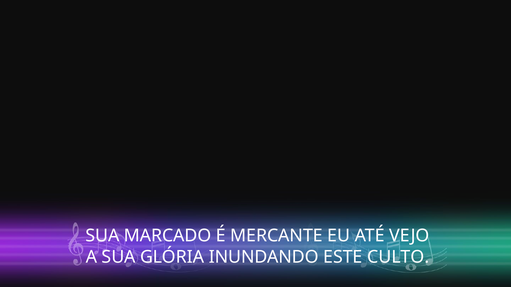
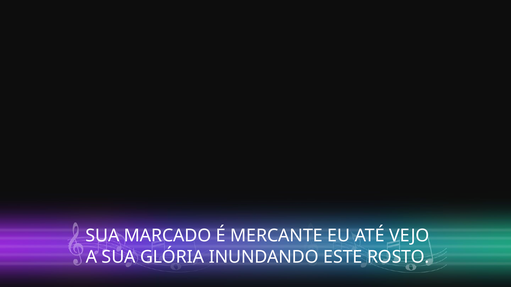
CULTO: CULTO -> ROSTO (398, 257)
